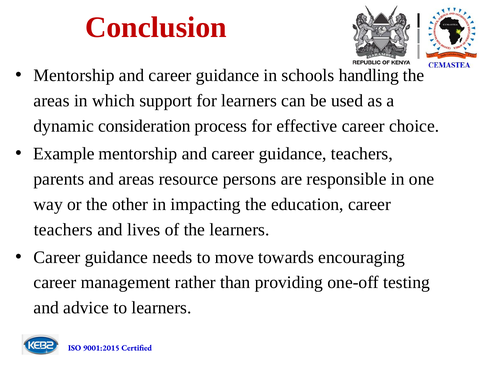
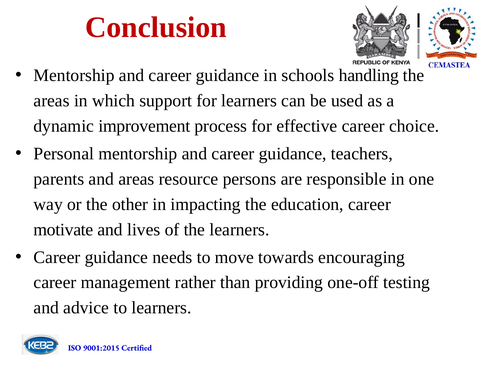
consideration: consideration -> improvement (144, 126)
Example: Example -> Personal (64, 153)
teachers: teachers -> motivate (63, 229)
